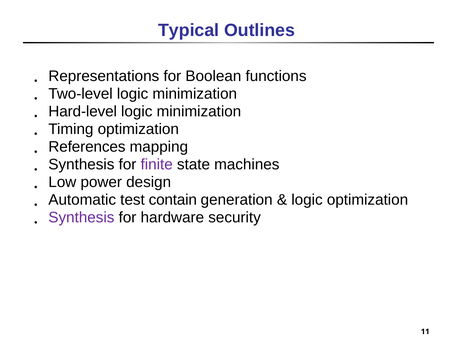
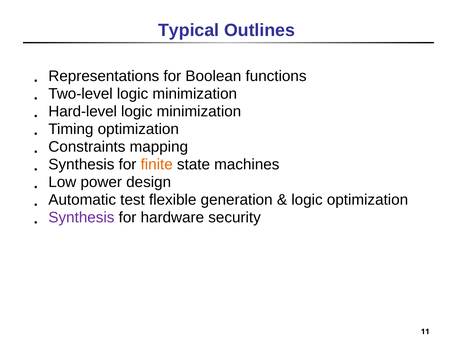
References: References -> Constraints (87, 147)
finite colour: purple -> orange (157, 164)
contain: contain -> flexible (173, 200)
